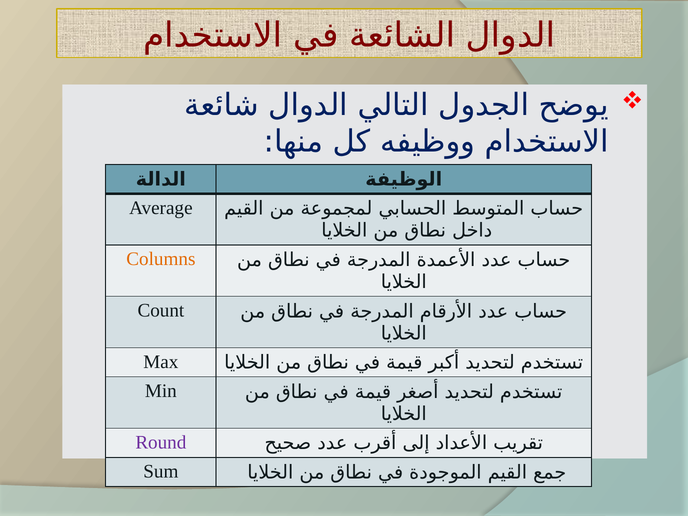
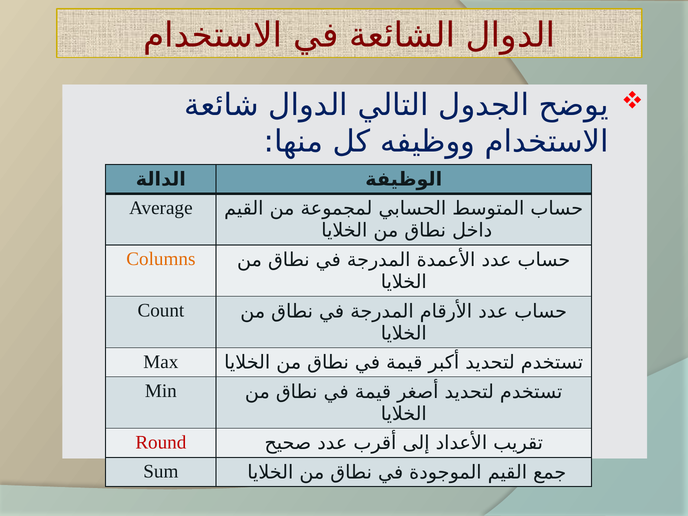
Round colour: purple -> red (161, 442)
